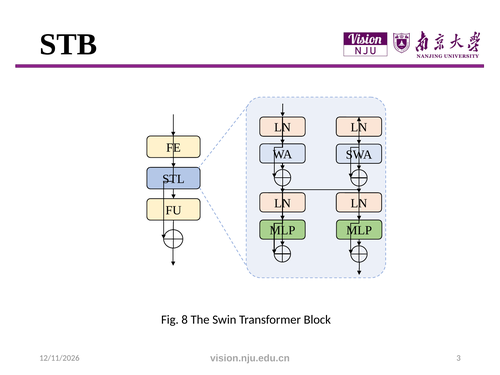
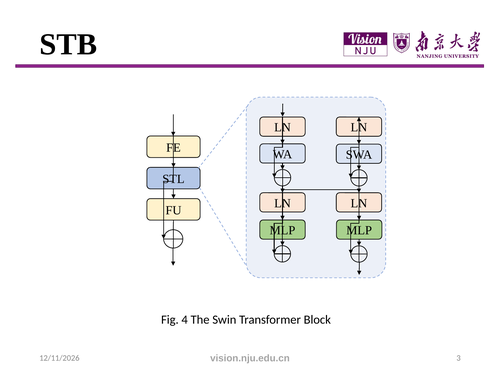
8: 8 -> 4 (185, 320)
